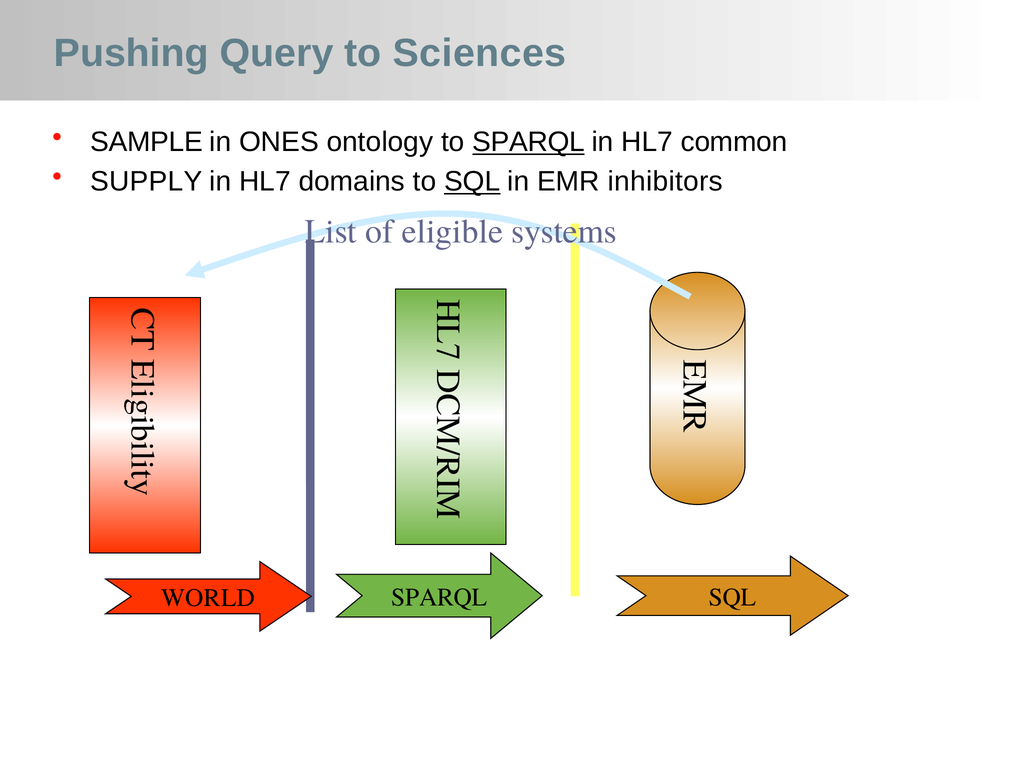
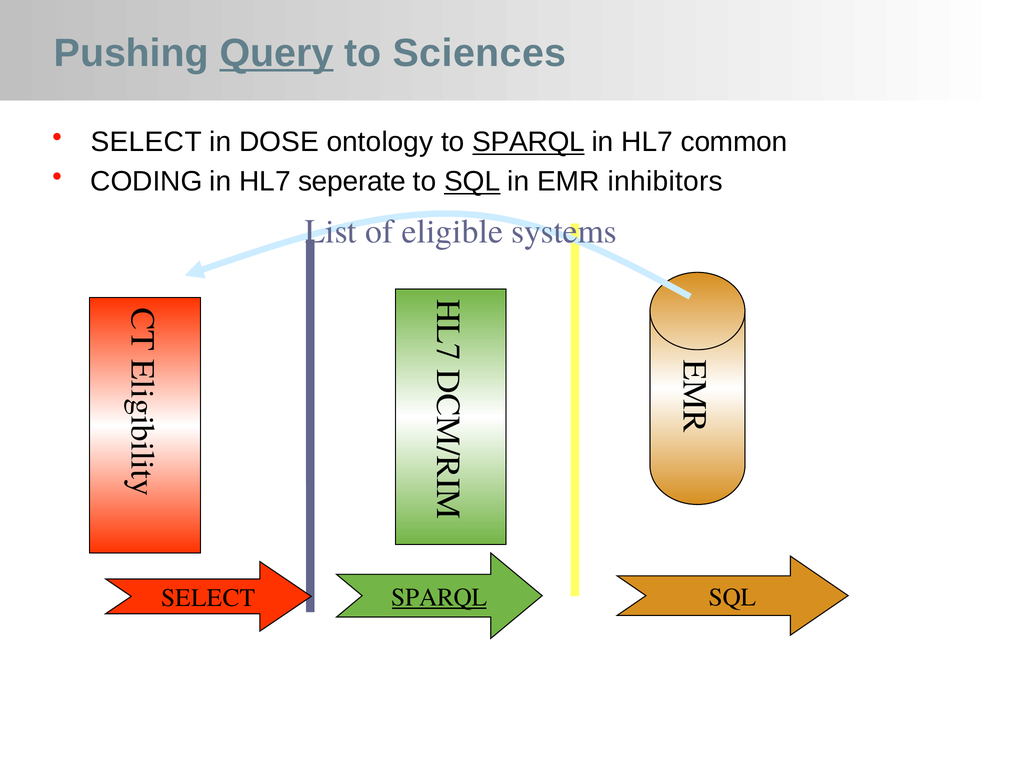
Query underline: none -> present (277, 53)
SAMPLE: SAMPLE -> SELECT (146, 142)
ONES: ONES -> DOSE (279, 142)
SUPPLY: SUPPLY -> CODING (146, 182)
domains: domains -> seperate (352, 182)
SPARQL underline: none -> present (439, 597)
WORLD: WORLD -> SELECT (208, 598)
